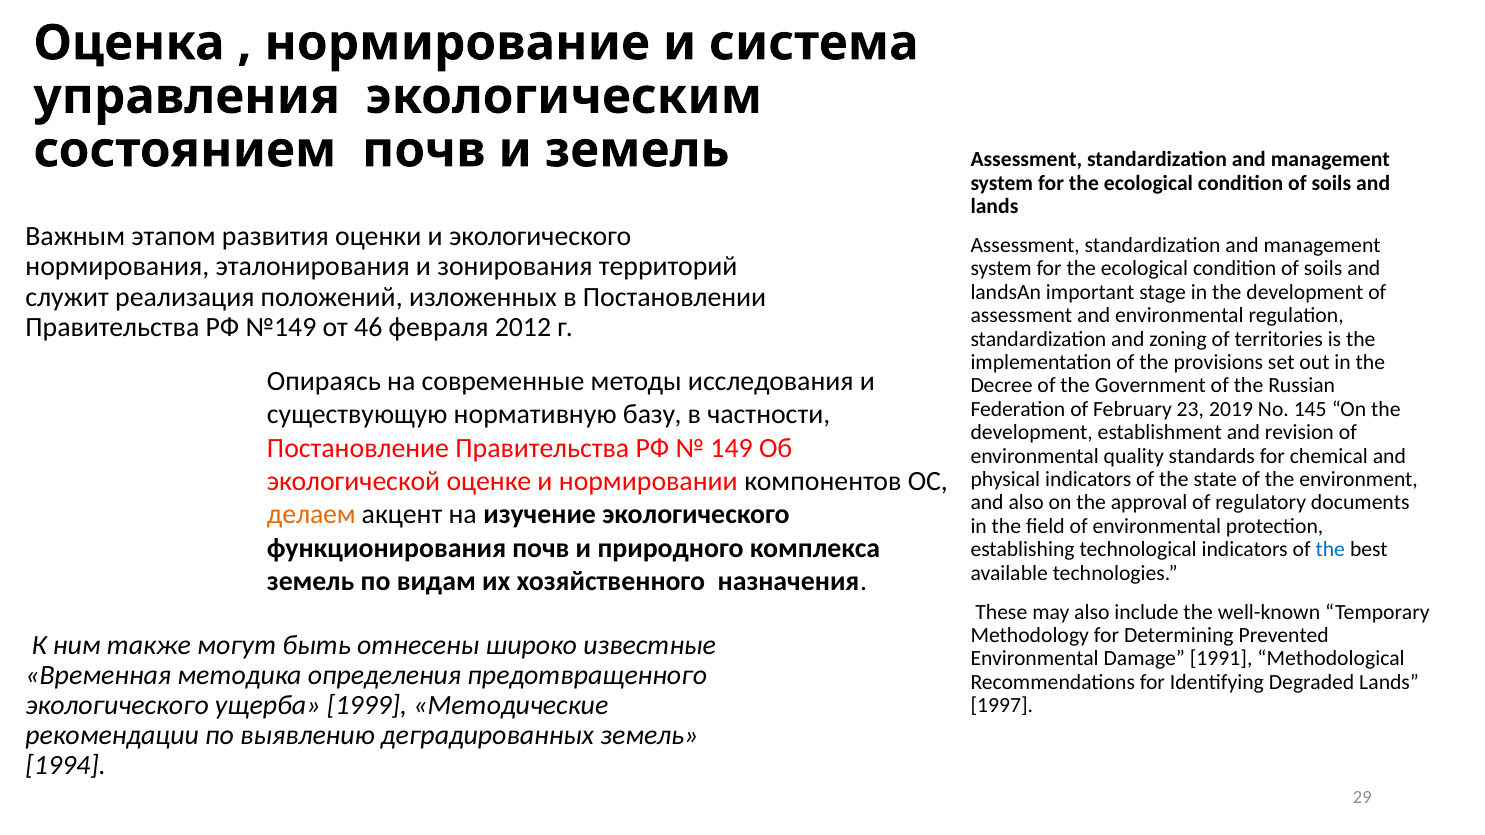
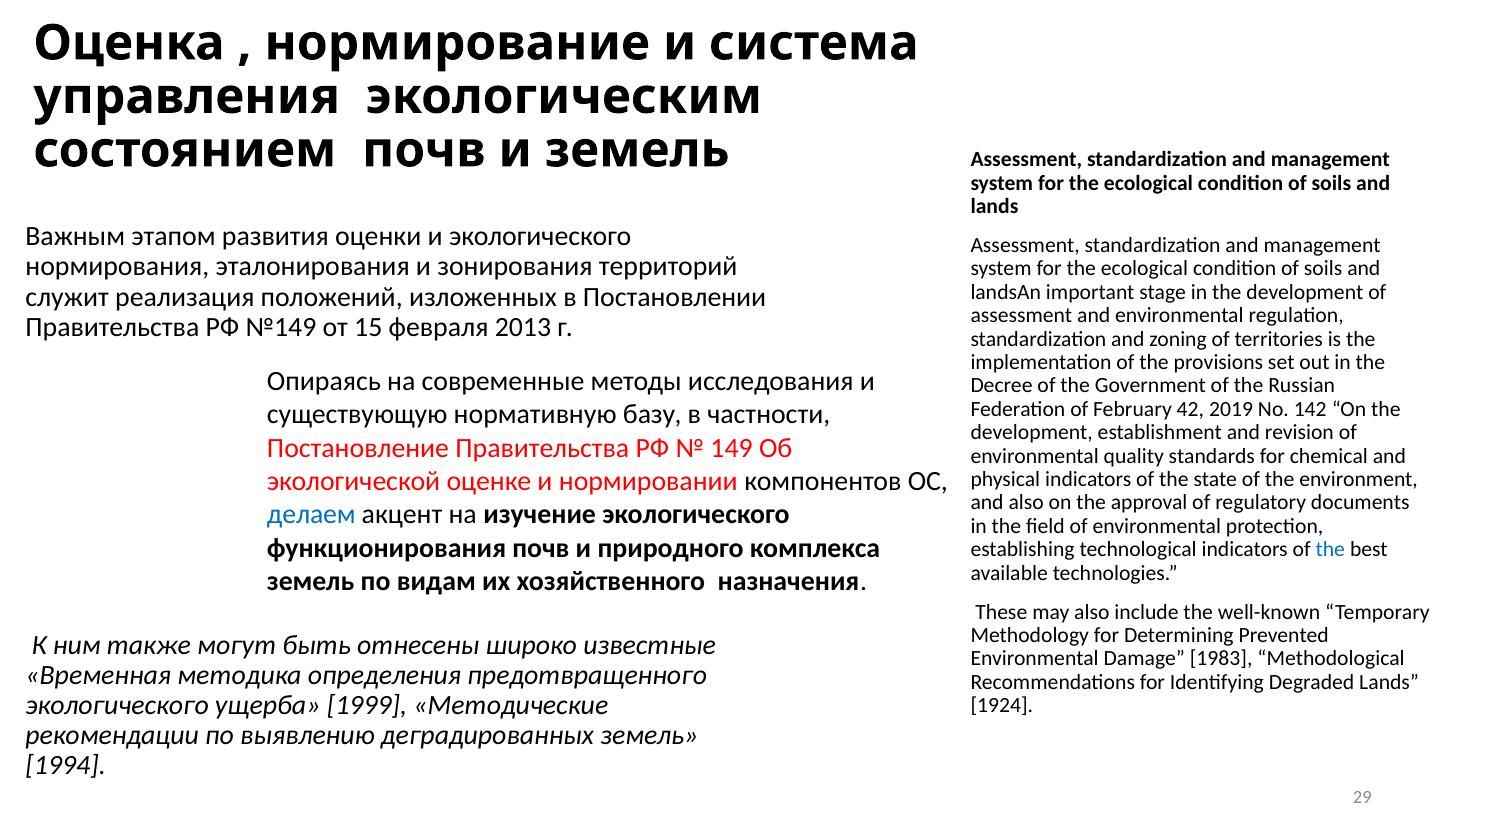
46: 46 -> 15 (368, 327)
2012: 2012 -> 2013 (523, 327)
23: 23 -> 42 (1190, 409)
145: 145 -> 142 (1310, 409)
делаем colour: orange -> blue (311, 515)
1991: 1991 -> 1983 (1221, 659)
1997: 1997 -> 1924 (1002, 706)
